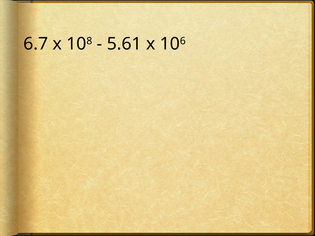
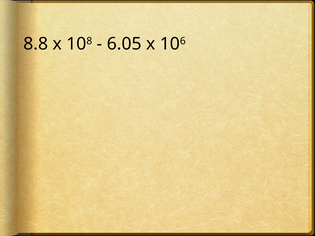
6.7: 6.7 -> 8.8 (36, 44)
5.61: 5.61 -> 6.05 (124, 44)
